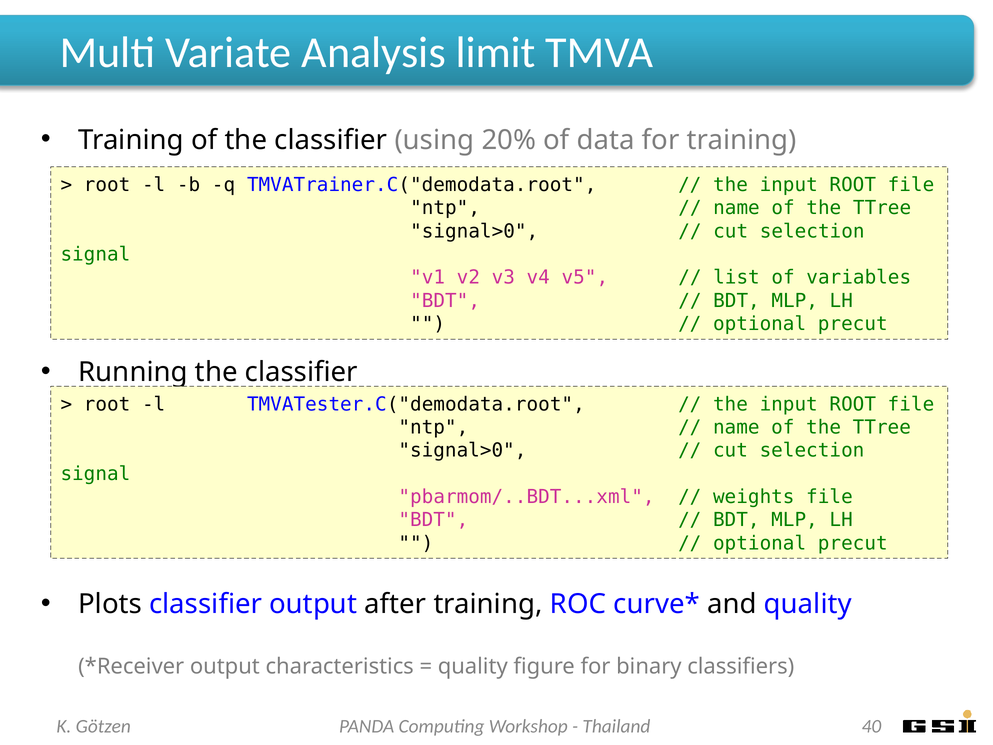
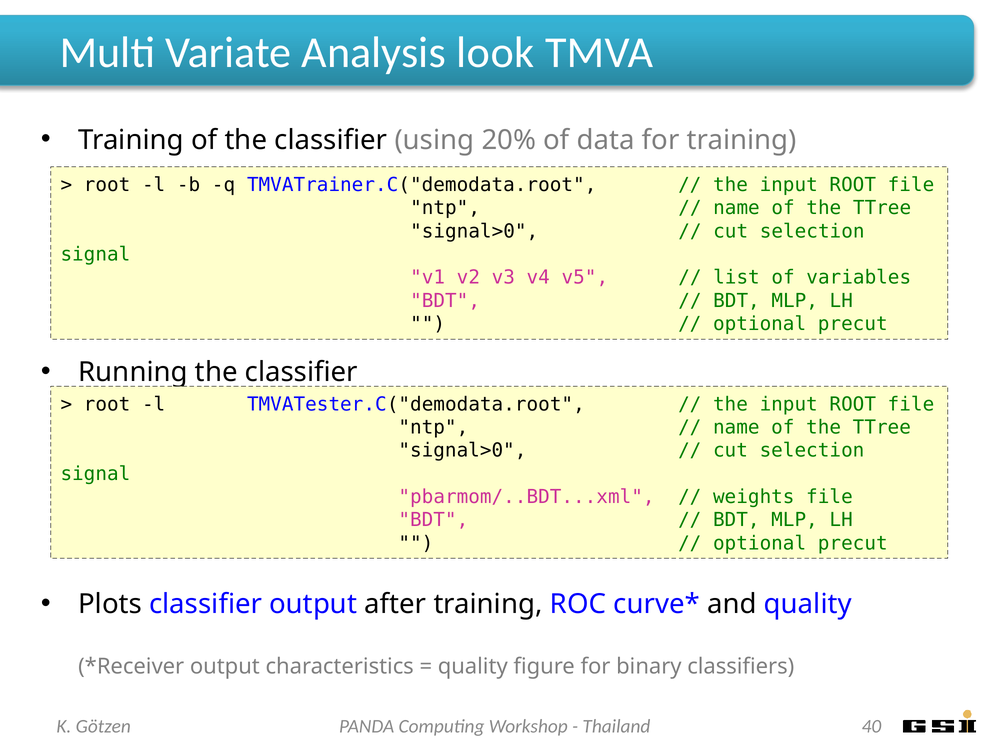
limit: limit -> look (495, 53)
